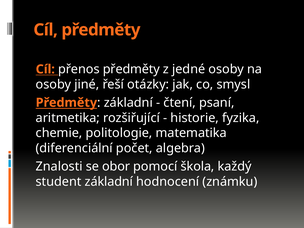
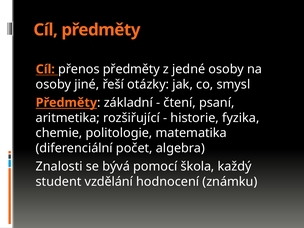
obor: obor -> bývá (116, 166)
student základní: základní -> vzdělání (109, 182)
